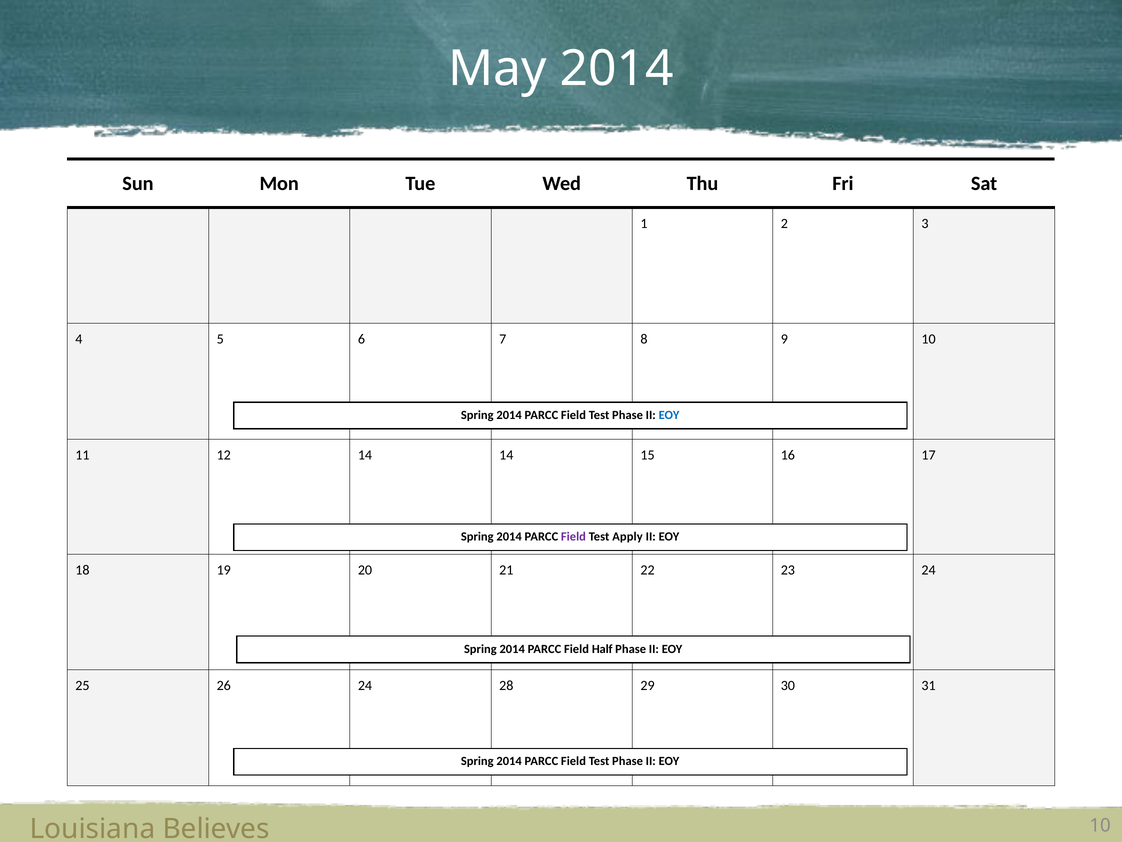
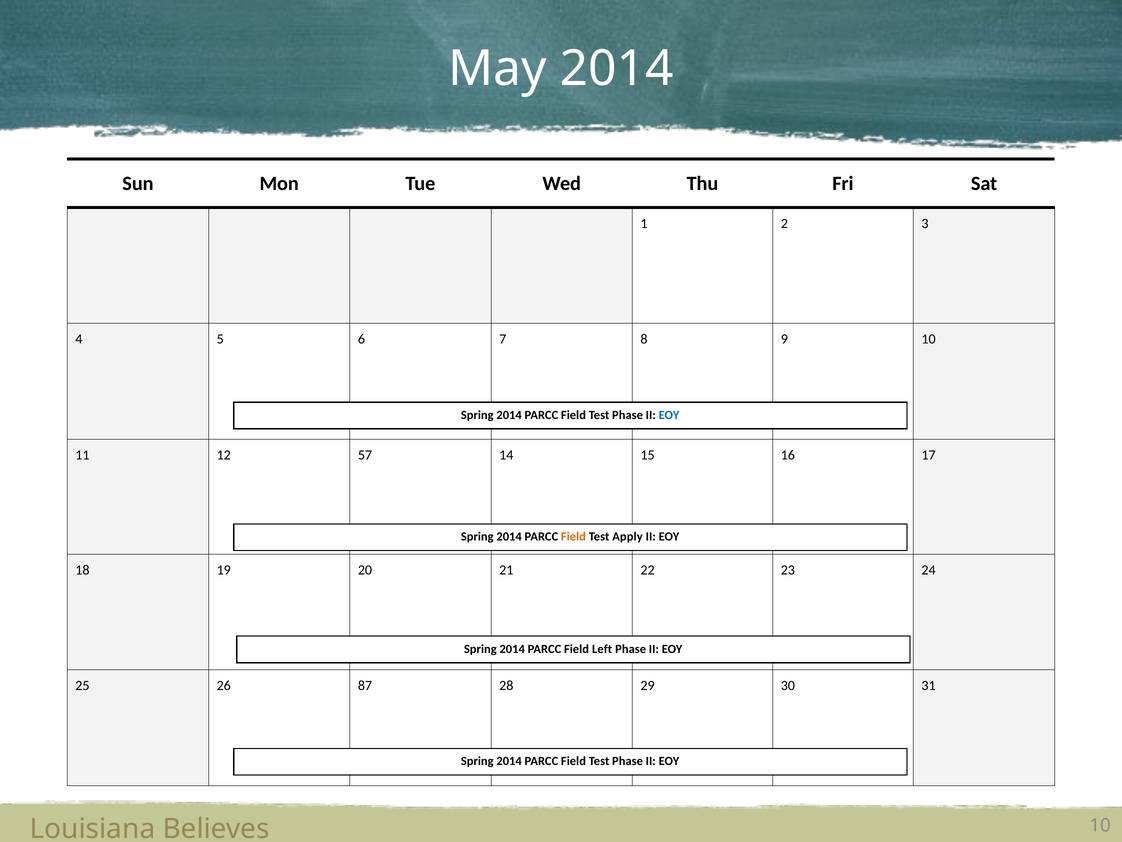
12 14: 14 -> 57 (365, 455)
Field colour: purple -> orange (573, 536)
Half: Half -> Left (602, 649)
26 24: 24 -> 87 (365, 685)
